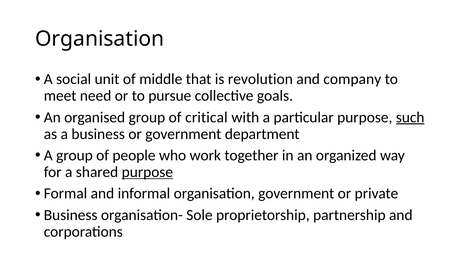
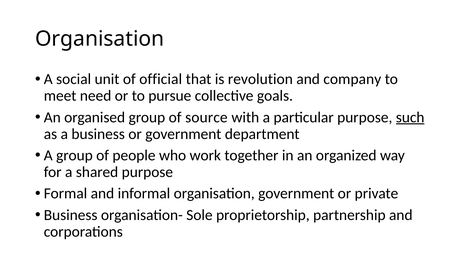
middle: middle -> official (161, 79)
critical: critical -> source (206, 117)
purpose underline: present -> none (147, 172)
